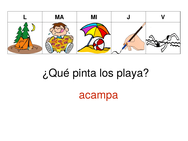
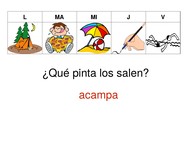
playa: playa -> salen (133, 73)
